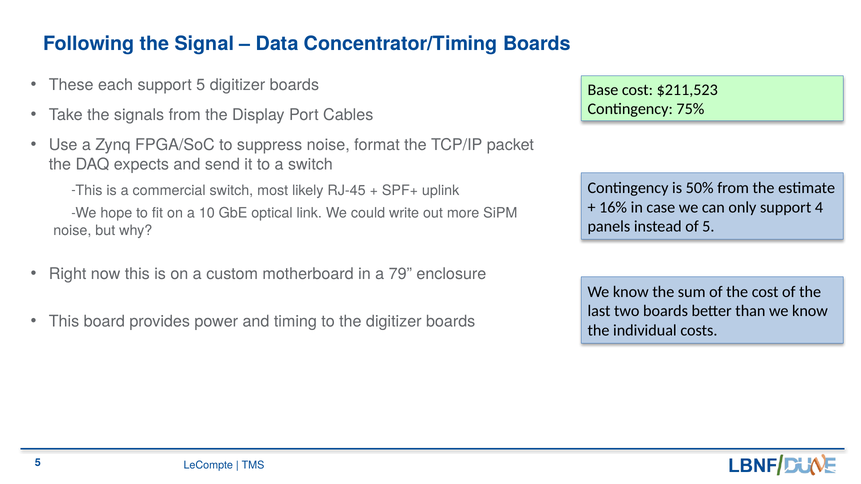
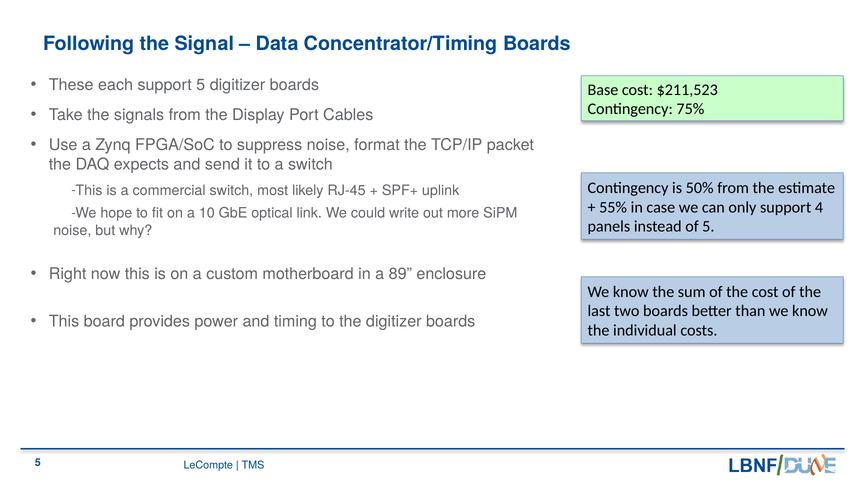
16%: 16% -> 55% (613, 207)
79: 79 -> 89 (400, 274)
